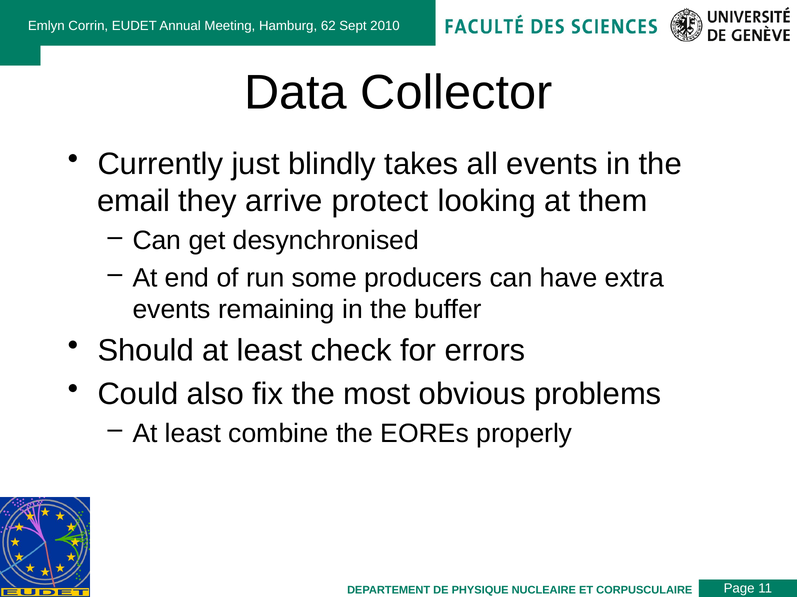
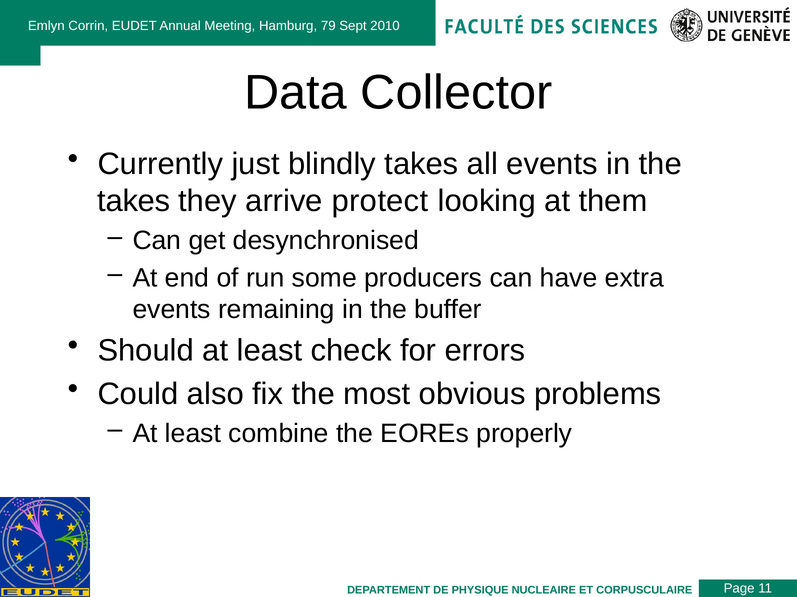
62: 62 -> 79 (328, 26)
email: email -> takes (134, 201)
